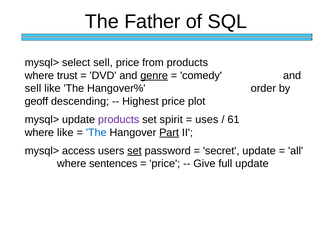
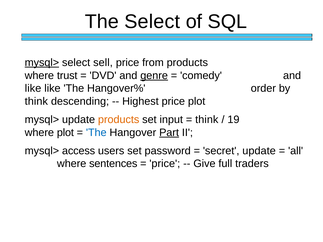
The Father: Father -> Select (152, 22)
mysql> underline: none -> present (42, 63)
sell: sell -> like (33, 88)
geoff: geoff -> think (36, 101)
products colour: purple -> orange (119, 120)
spirit: spirit -> input (171, 120)
uses: uses -> think (207, 120)
61: 61 -> 19 (233, 120)
where like: like -> plot (65, 133)
set underline: present -> none (134, 151)
full update: update -> traders (252, 164)
